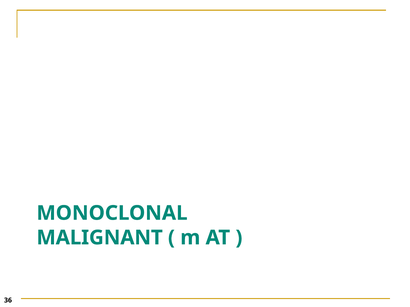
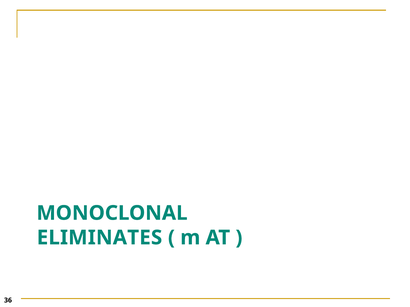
MALIGNANT: MALIGNANT -> ELIMINATES (99, 238)
